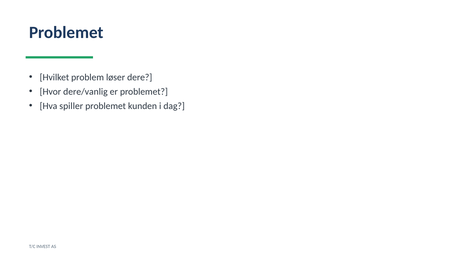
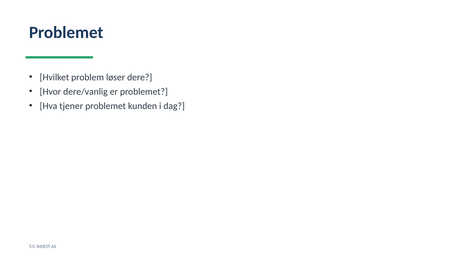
spiller: spiller -> tjener (71, 106)
